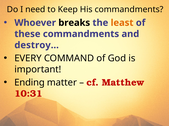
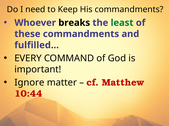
least colour: orange -> green (122, 23)
destroy…: destroy… -> fulfilled… (37, 45)
Ending: Ending -> Ignore (29, 83)
10:31: 10:31 -> 10:44 (28, 94)
